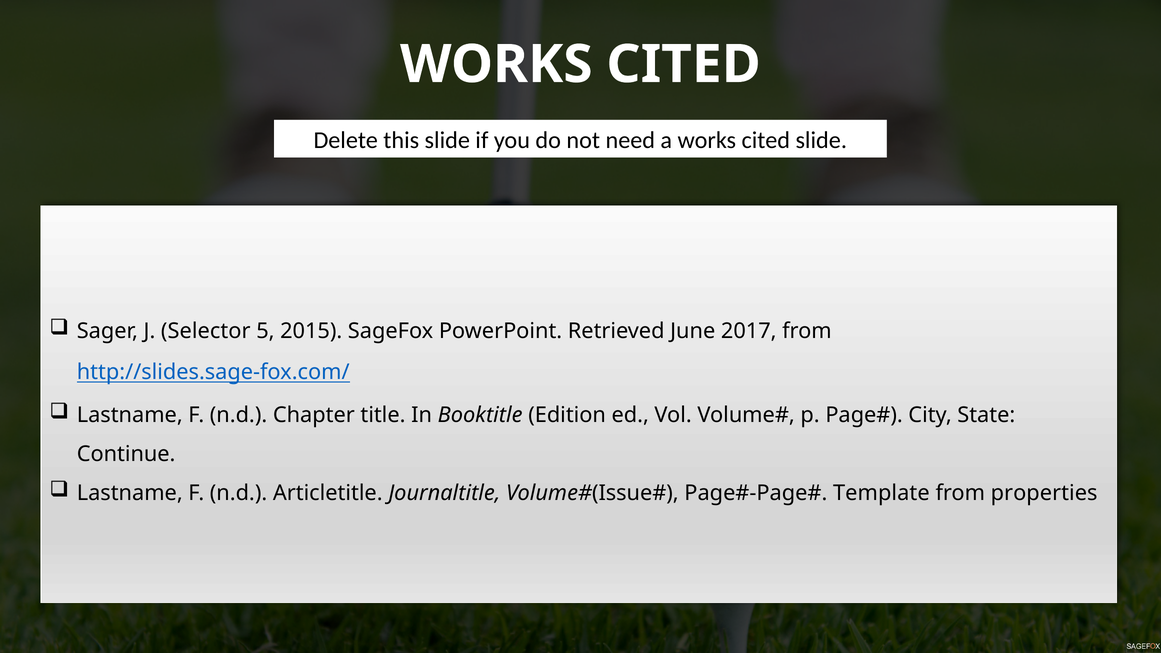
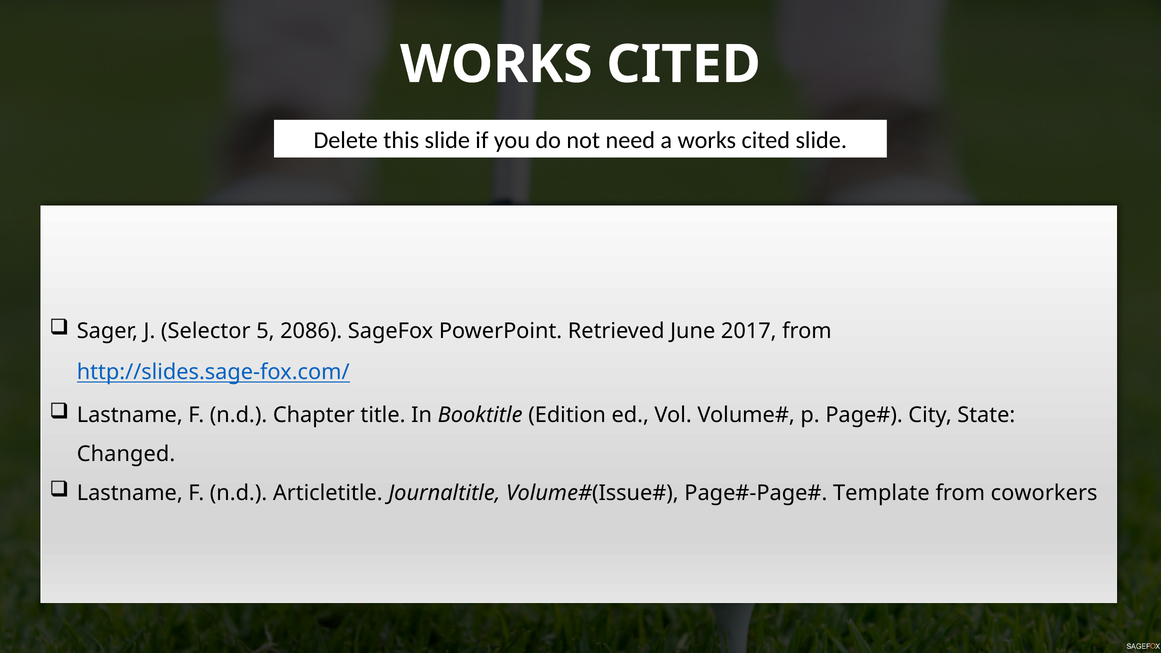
2015: 2015 -> 2086 (311, 331)
Continue: Continue -> Changed (126, 454)
properties: properties -> coworkers (1044, 493)
